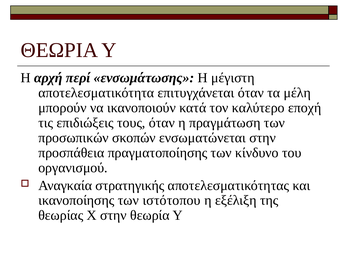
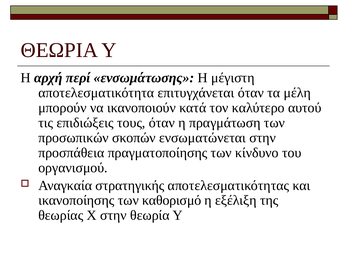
εποχή: εποχή -> αυτού (305, 108)
ιστότοπου: ιστότοπου -> καθορισμό (172, 200)
